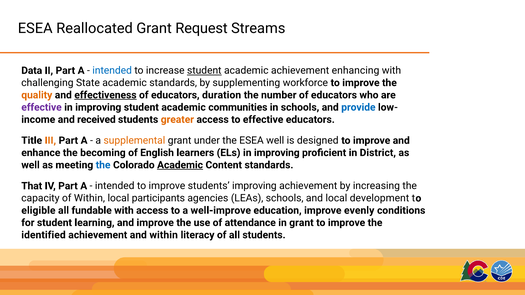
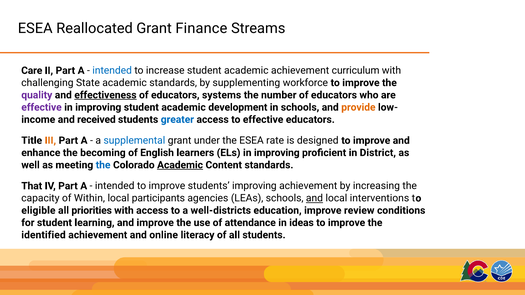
Request: Request -> Finance (201, 28)
Data: Data -> Care (32, 71)
student underline: present -> none (204, 71)
enhancing: enhancing -> curriculum (356, 71)
quality colour: orange -> purple (37, 95)
duration: duration -> systems (222, 95)
communities: communities -> development (238, 107)
provide colour: blue -> orange (358, 107)
greater colour: orange -> blue (177, 120)
supplemental colour: orange -> blue (134, 141)
ESEA well: well -> rate (275, 141)
and underline: none -> present (314, 198)
development: development -> interventions (379, 198)
fundable: fundable -> priorities (92, 211)
well-improve: well-improve -> well-districts (221, 211)
evenly: evenly -> review (359, 211)
in grant: grant -> ideas (301, 223)
and within: within -> online (164, 235)
